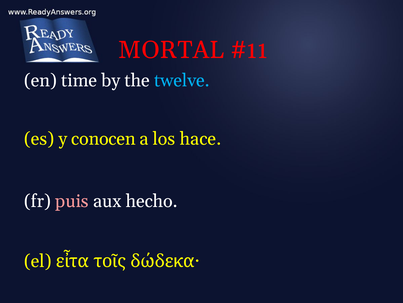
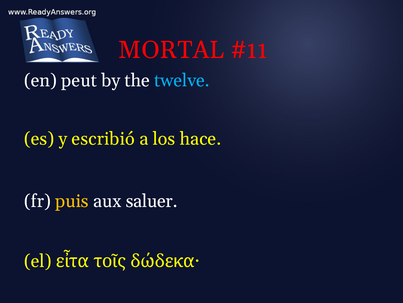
time: time -> peut (79, 80)
conocen: conocen -> escribió (103, 139)
puis colour: pink -> yellow (72, 201)
hecho: hecho -> saluer (152, 201)
